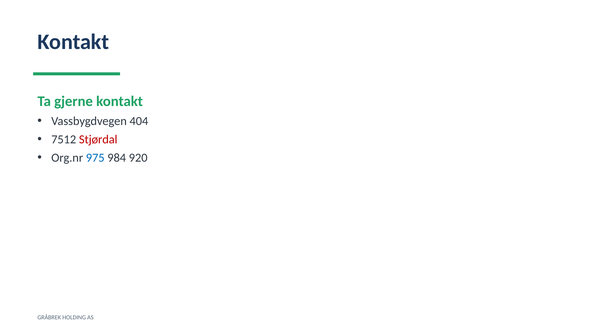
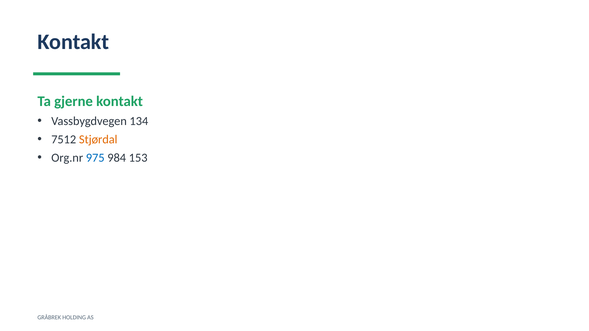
404: 404 -> 134 (139, 121)
Stjørdal colour: red -> orange (98, 140)
920: 920 -> 153 (138, 158)
